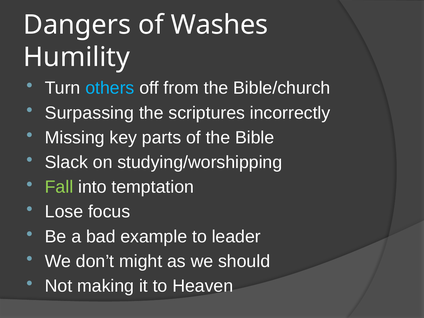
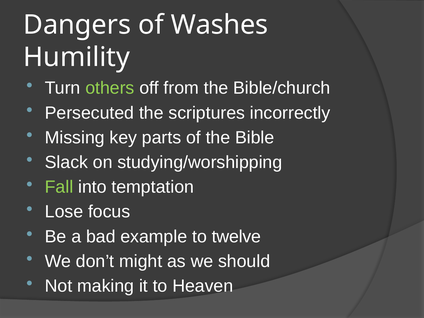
others colour: light blue -> light green (110, 88)
Surpassing: Surpassing -> Persecuted (90, 113)
leader: leader -> twelve (236, 237)
